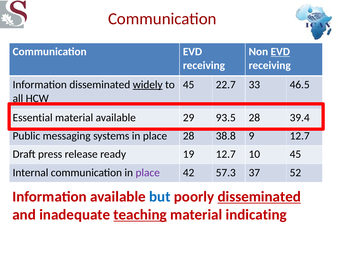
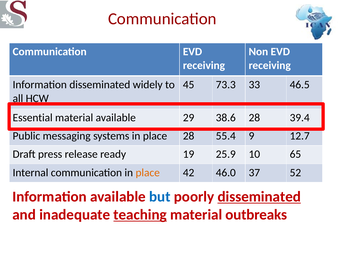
EVD underline: present -> none (280, 52)
widely underline: present -> none (148, 85)
22.7: 22.7 -> 73.3 (226, 85)
93.5: 93.5 -> 38.6 (226, 118)
38.8: 38.8 -> 55.4 (226, 136)
19 12.7: 12.7 -> 25.9 (226, 155)
10 45: 45 -> 65 (295, 155)
place colour: purple -> orange (148, 173)
57.3: 57.3 -> 46.0 (226, 173)
indicating: indicating -> outbreaks (256, 215)
